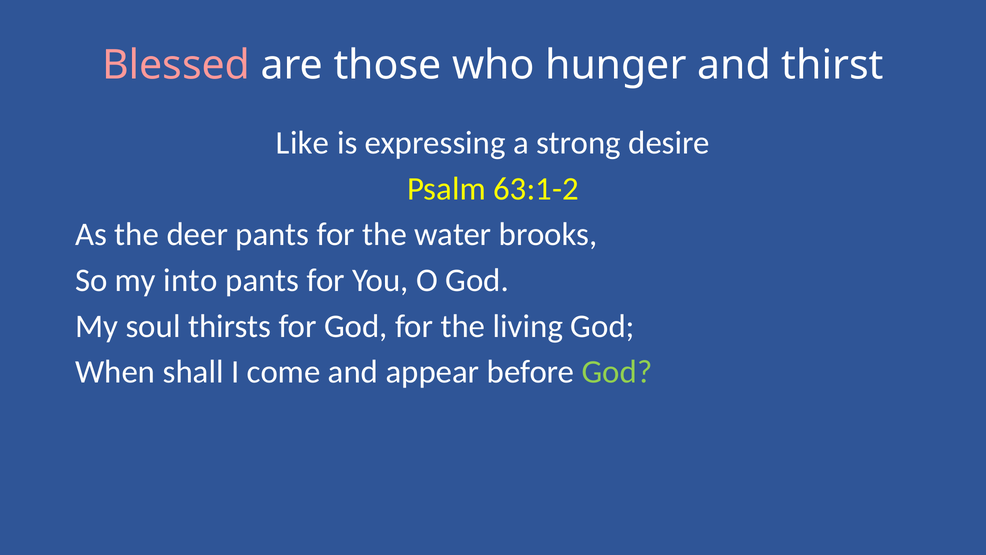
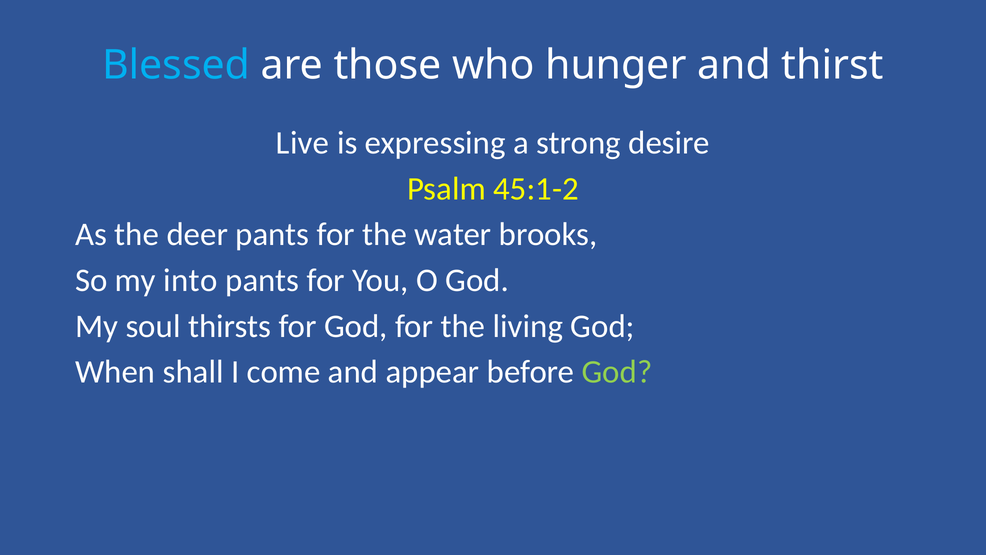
Blessed colour: pink -> light blue (176, 65)
Like: Like -> Live (303, 143)
63:1-2: 63:1-2 -> 45:1-2 (536, 189)
